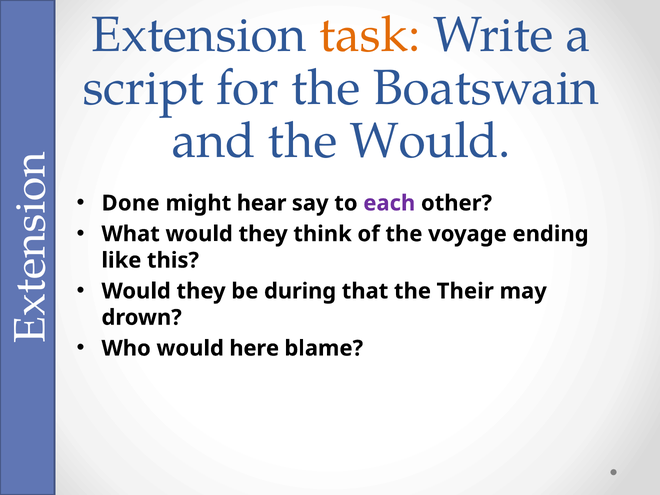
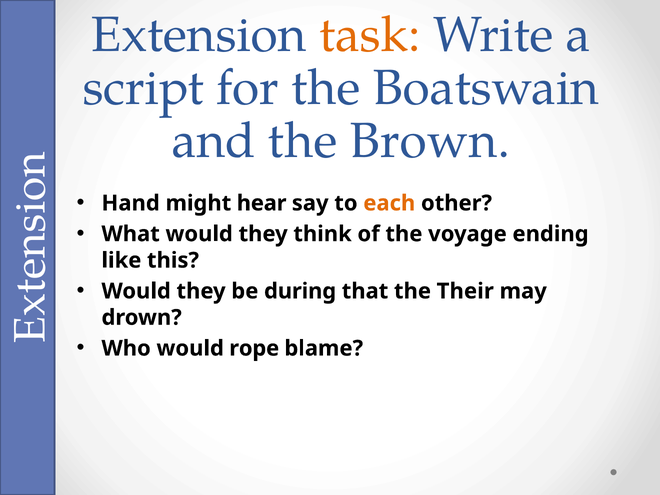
the Would: Would -> Brown (430, 141)
Done: Done -> Hand (131, 203)
each colour: purple -> orange (389, 203)
here: here -> rope (254, 348)
